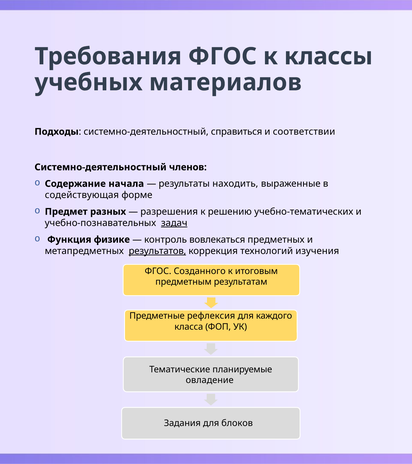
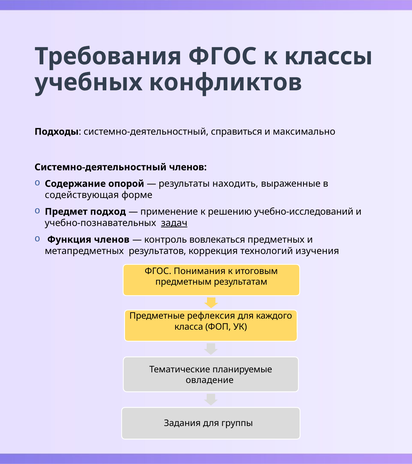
материалов: материалов -> конфликтов (225, 82)
соответствии: соответствии -> максимально (304, 132)
начала: начала -> опорой (126, 184)
разных: разных -> подход (108, 211)
разрешения: разрешения -> применение (169, 211)
учебно-тематических: учебно-тематических -> учебно-исследований (304, 211)
Функция физике: физике -> членов (112, 239)
результатов underline: present -> none (157, 251)
Созданного: Созданного -> Понимания (200, 271)
блоков: блоков -> группы (237, 423)
